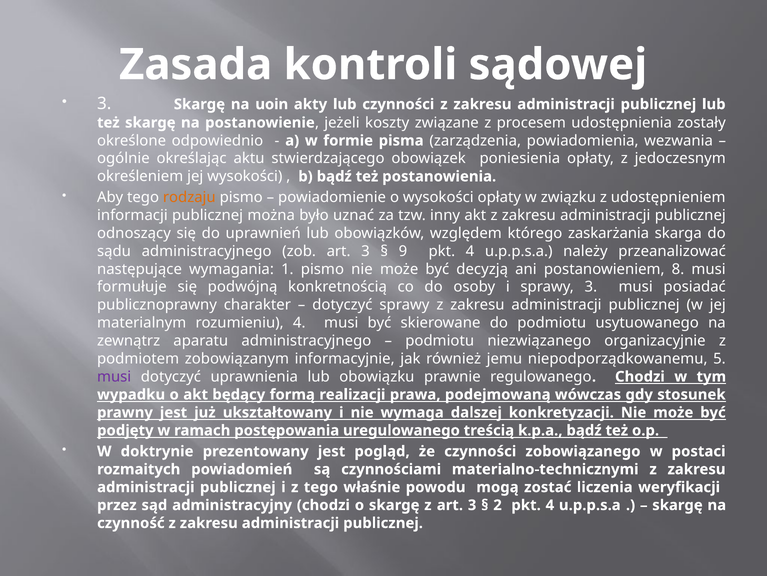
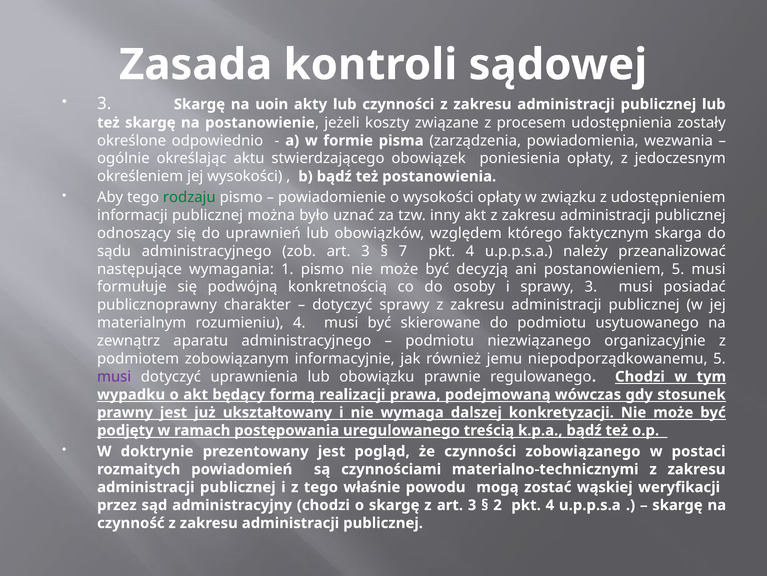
rodzaju colour: orange -> green (189, 197)
zaskarżania: zaskarżania -> faktycznym (608, 233)
9: 9 -> 7 (403, 251)
postanowieniem 8: 8 -> 5 (678, 269)
liczenia: liczenia -> wąskiej (605, 487)
